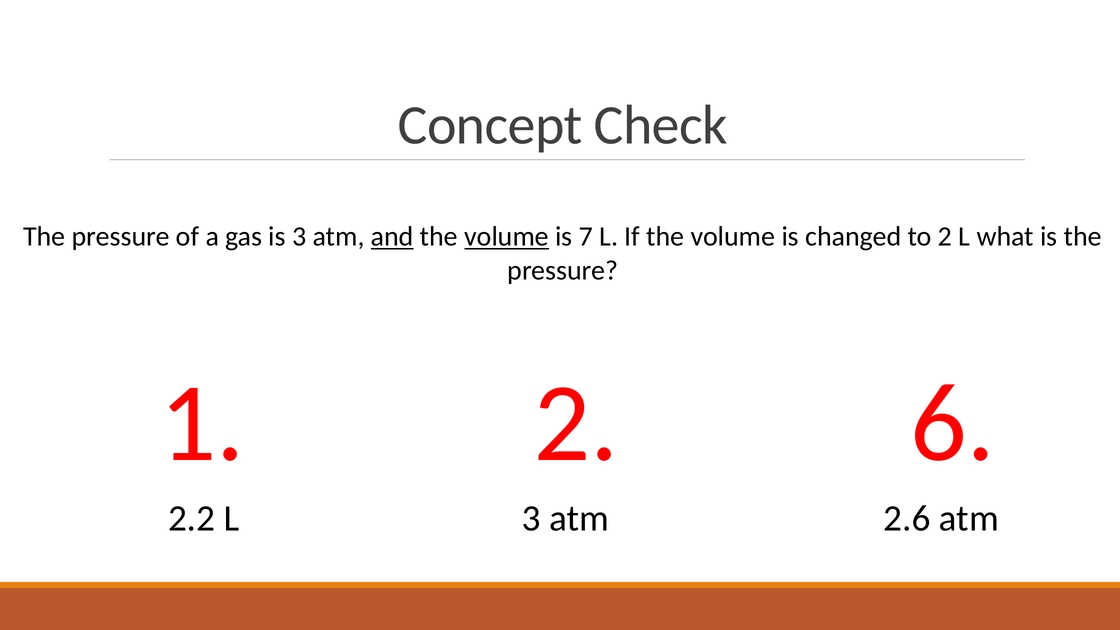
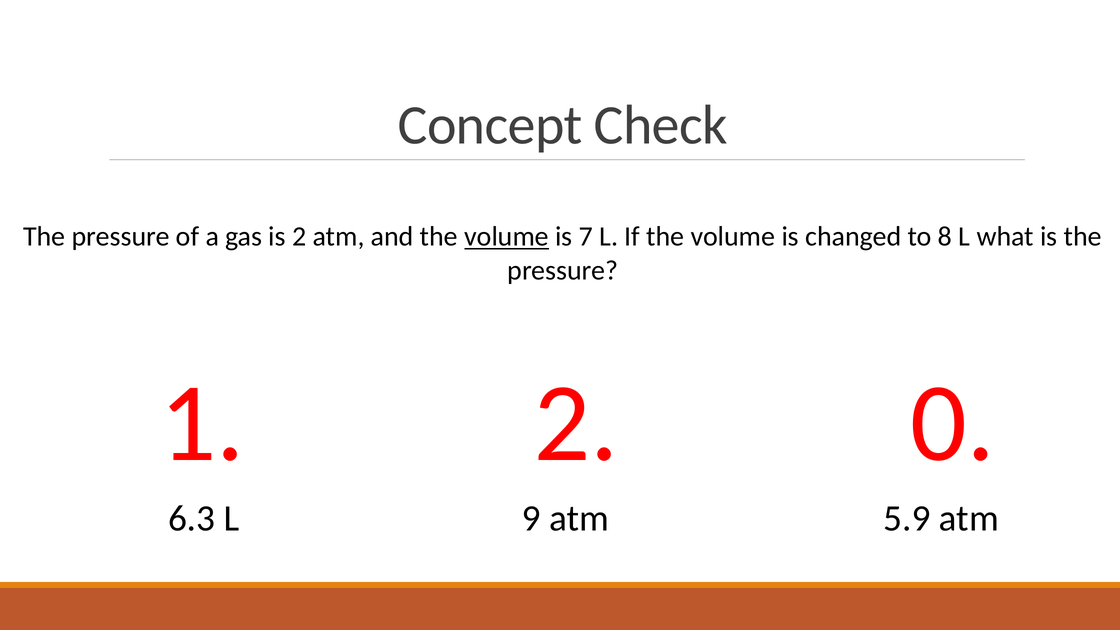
is 3: 3 -> 2 (299, 237)
and underline: present -> none (392, 237)
to 2: 2 -> 8 (945, 237)
6: 6 -> 0 (952, 424)
2.2: 2.2 -> 6.3 (192, 518)
L 3: 3 -> 9 (531, 518)
2.6: 2.6 -> 5.9 (907, 518)
